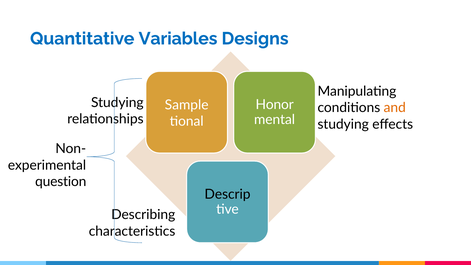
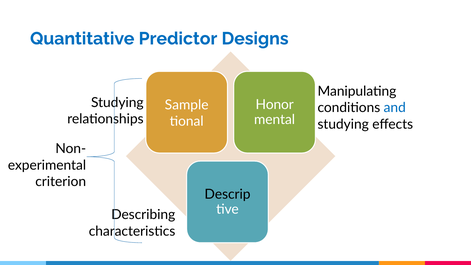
Variables: Variables -> Predictor (178, 39)
and colour: orange -> blue (395, 108)
question: question -> criterion (61, 182)
